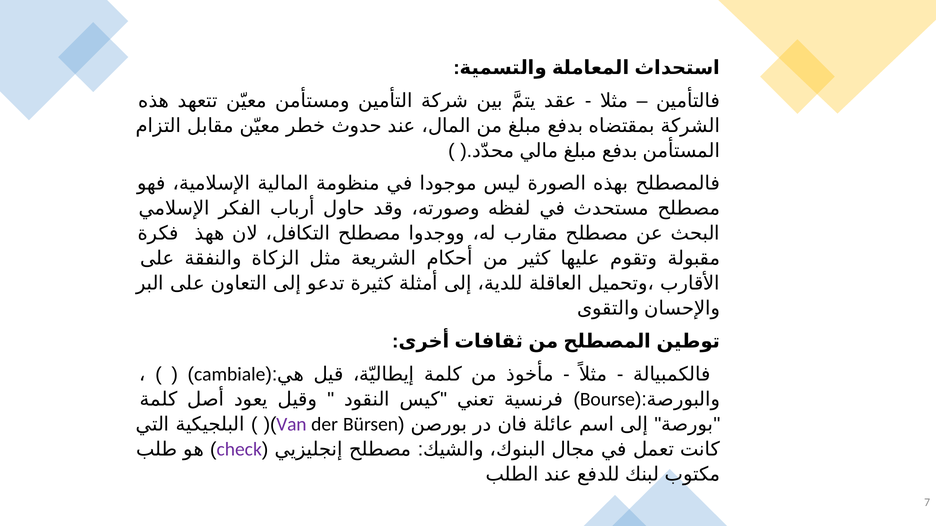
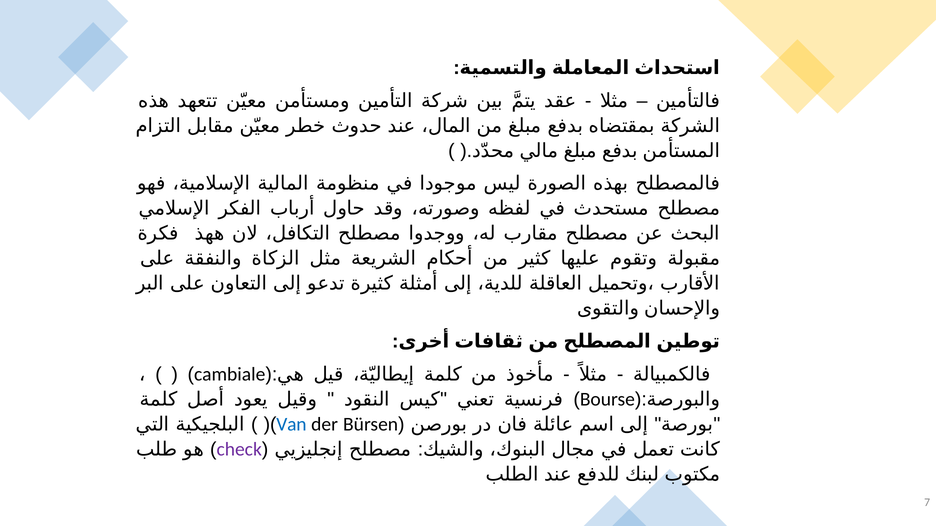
Van colour: purple -> blue (291, 425)
